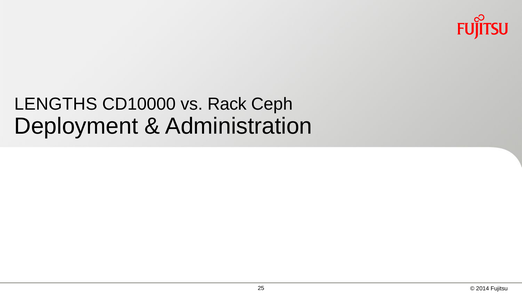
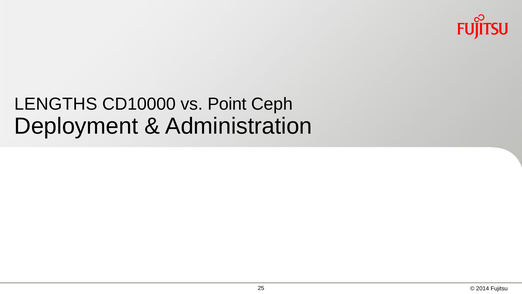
Rack: Rack -> Point (227, 104)
